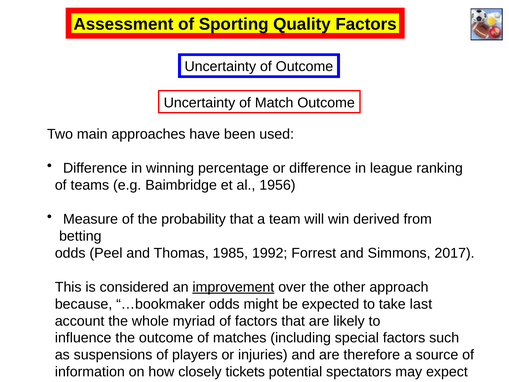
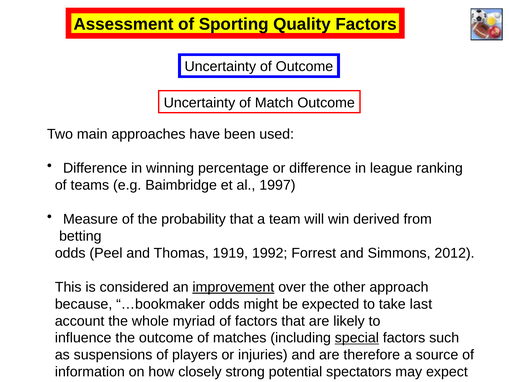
1956: 1956 -> 1997 (277, 185)
1985: 1985 -> 1919 (230, 253)
2017: 2017 -> 2012 (455, 253)
special underline: none -> present (357, 338)
tickets: tickets -> strong (245, 372)
